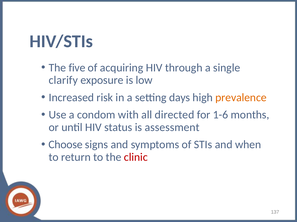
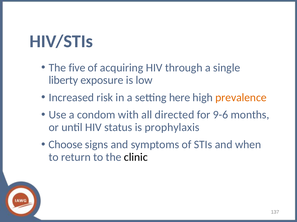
clarify: clarify -> liberty (63, 80)
days: days -> here (180, 98)
1-6: 1-6 -> 9-6 (221, 115)
assessment: assessment -> prophylaxis (172, 128)
clinic colour: red -> black (136, 158)
